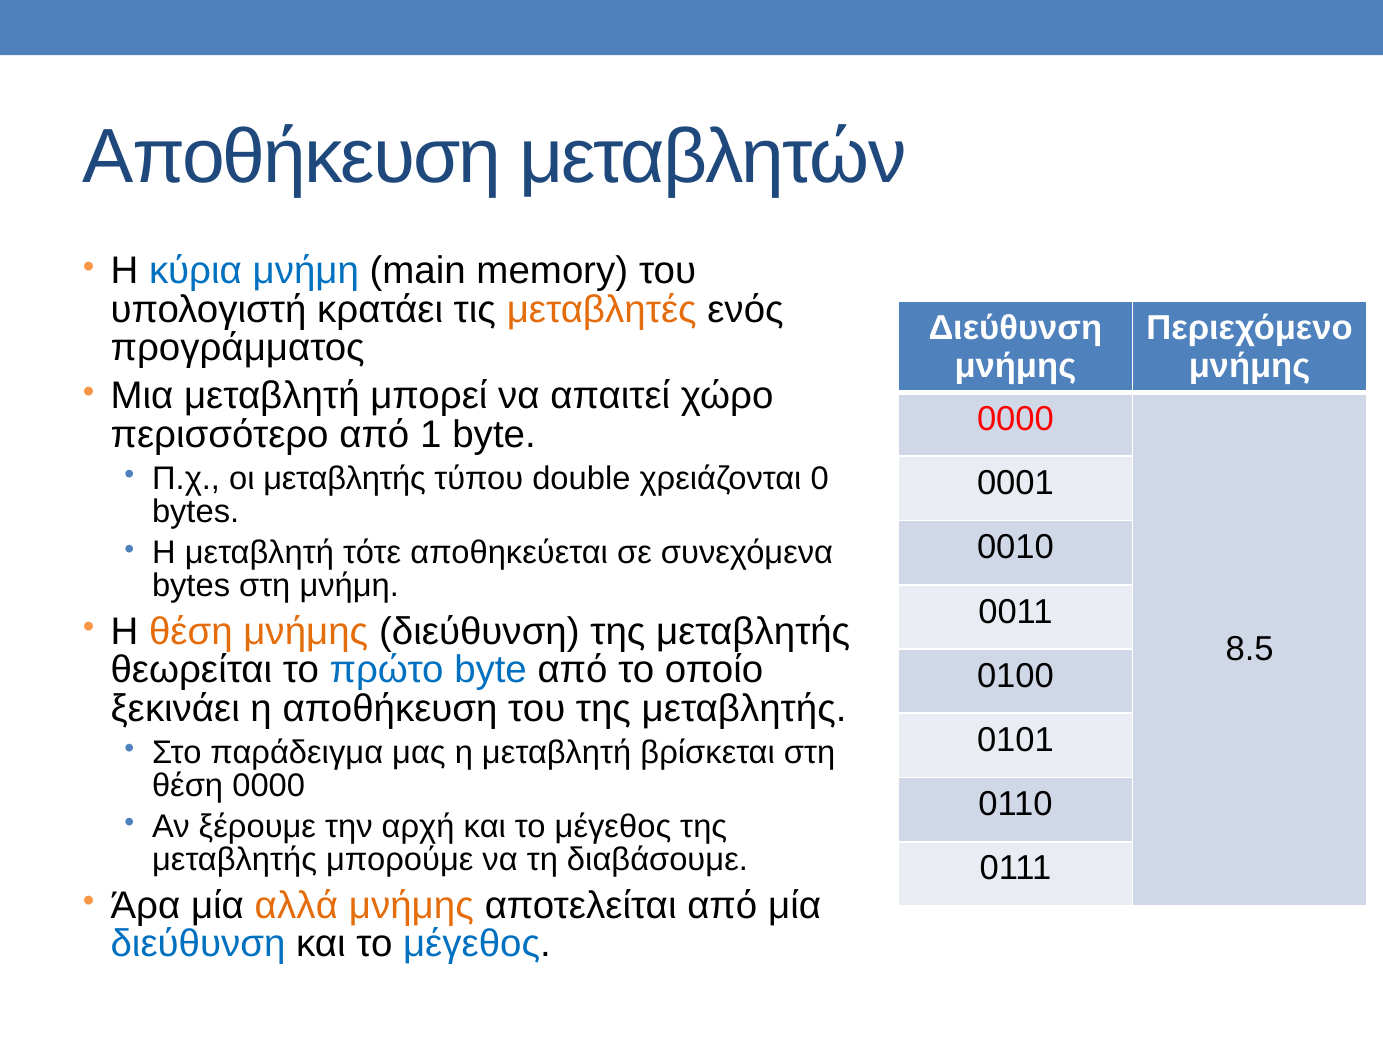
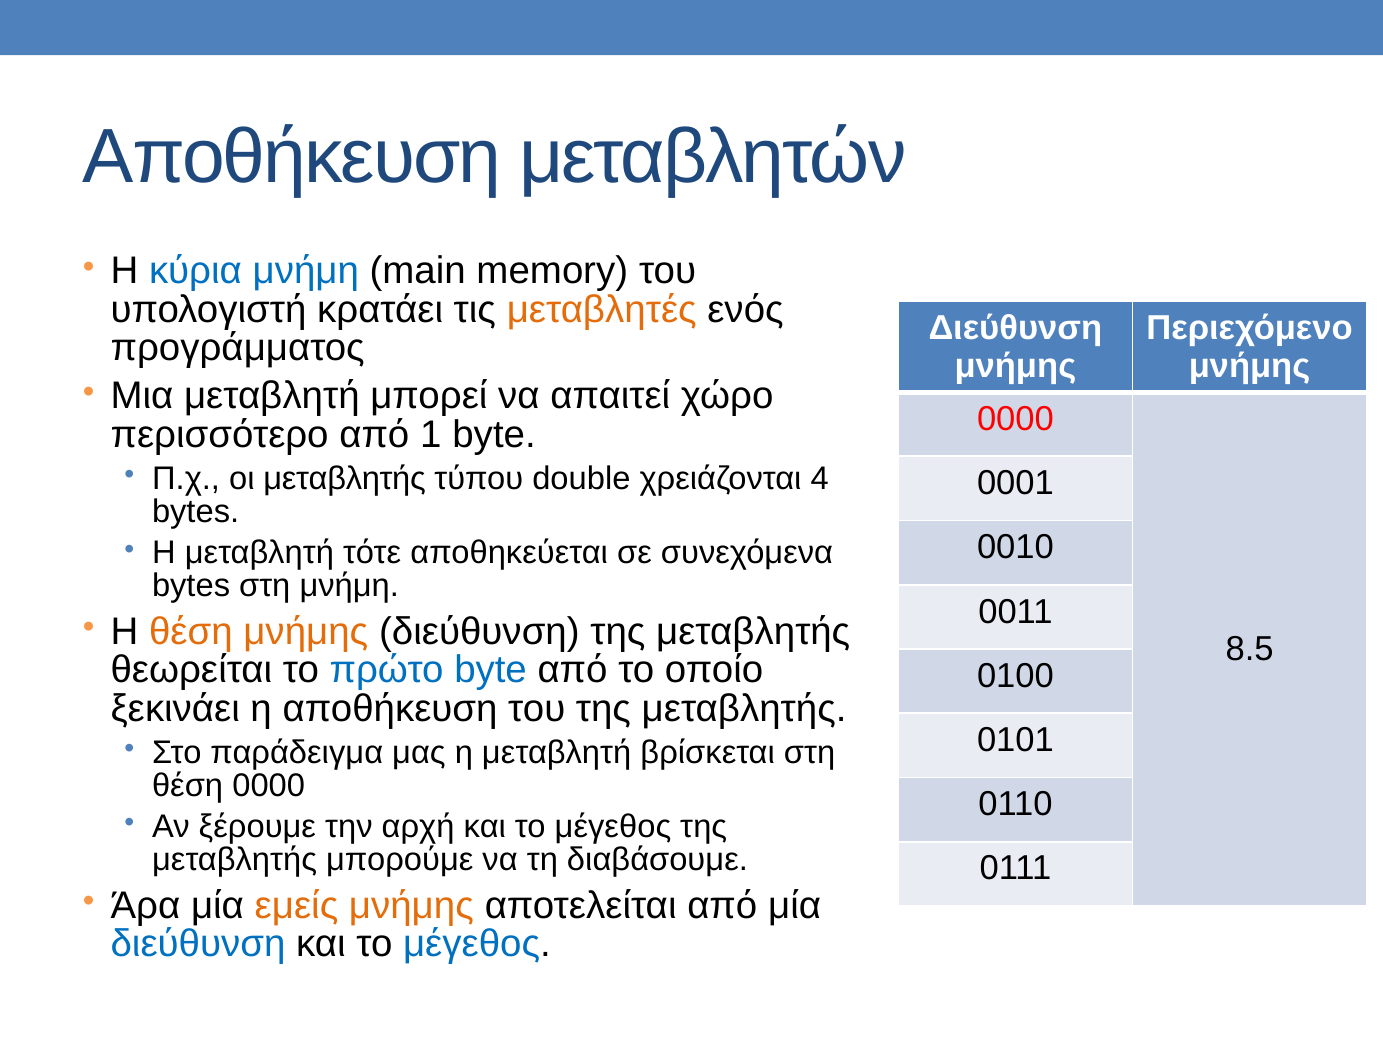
0: 0 -> 4 (820, 479)
αλλά: αλλά -> εμείς (296, 906)
